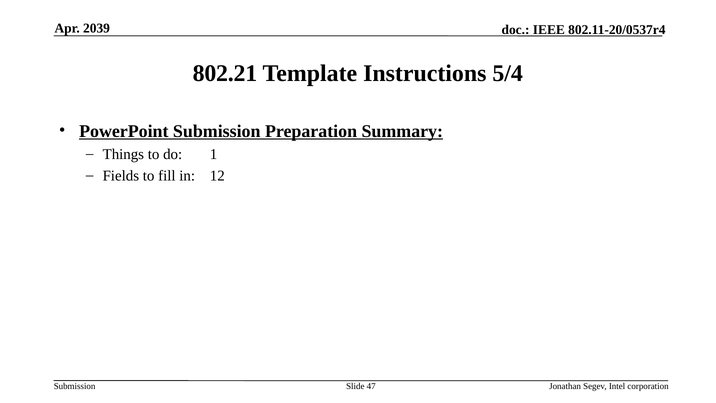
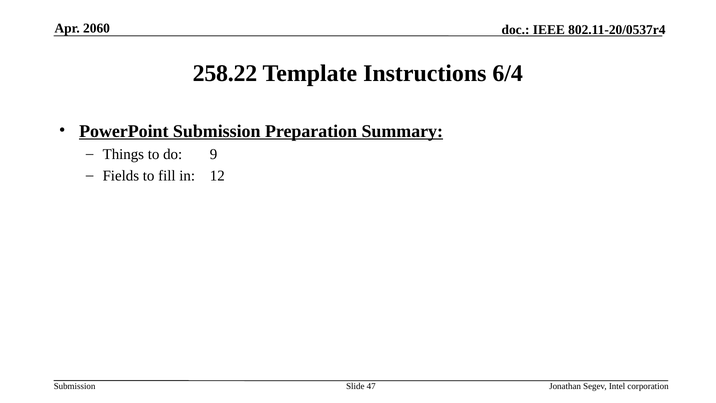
2039: 2039 -> 2060 (97, 28)
802.21: 802.21 -> 258.22 (225, 73)
5/4: 5/4 -> 6/4 (508, 73)
1: 1 -> 9 (214, 154)
